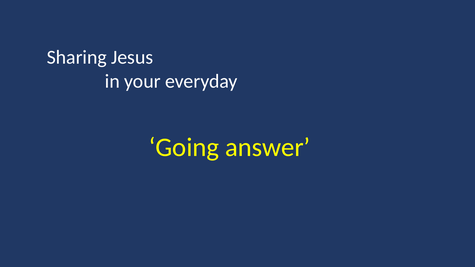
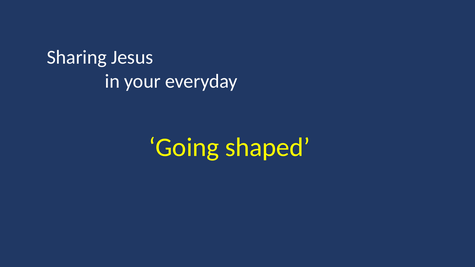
answer: answer -> shaped (268, 148)
